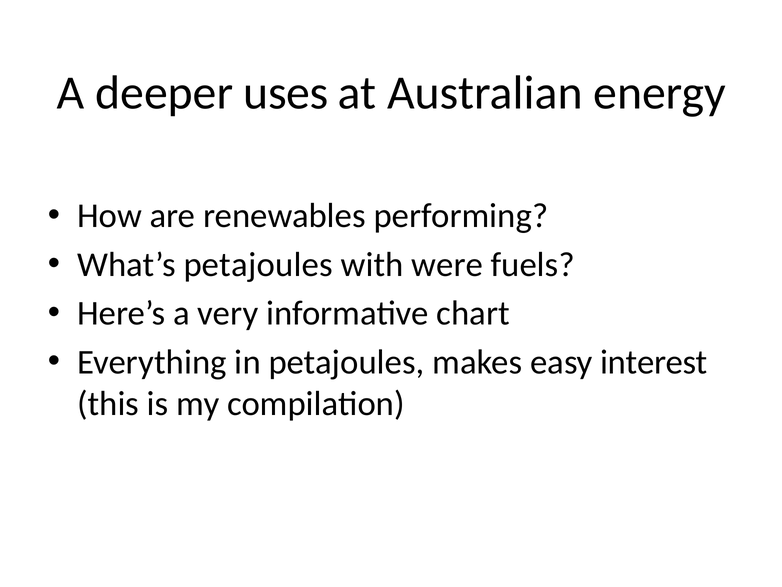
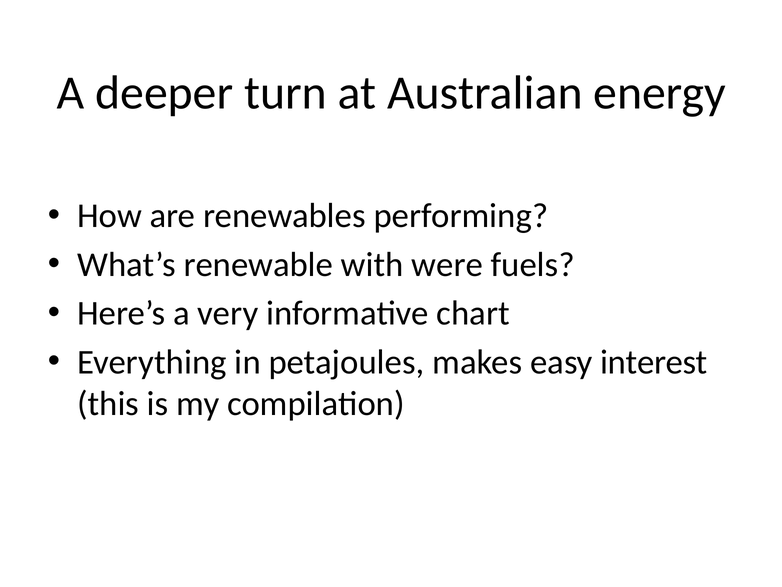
uses: uses -> turn (286, 93)
What’s petajoules: petajoules -> renewable (258, 264)
